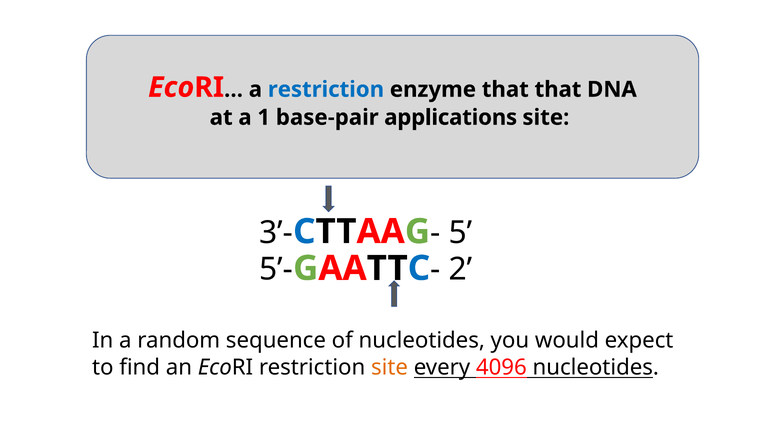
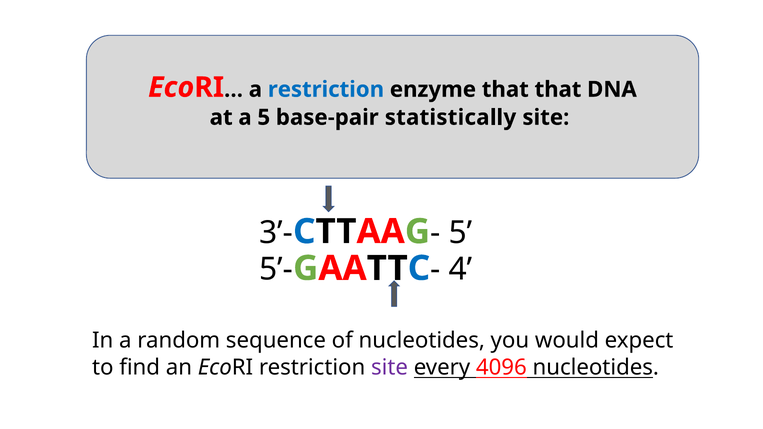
a 1: 1 -> 5 (264, 117)
applications: applications -> statistically (450, 117)
2: 2 -> 4 (460, 270)
site colour: orange -> purple (390, 367)
